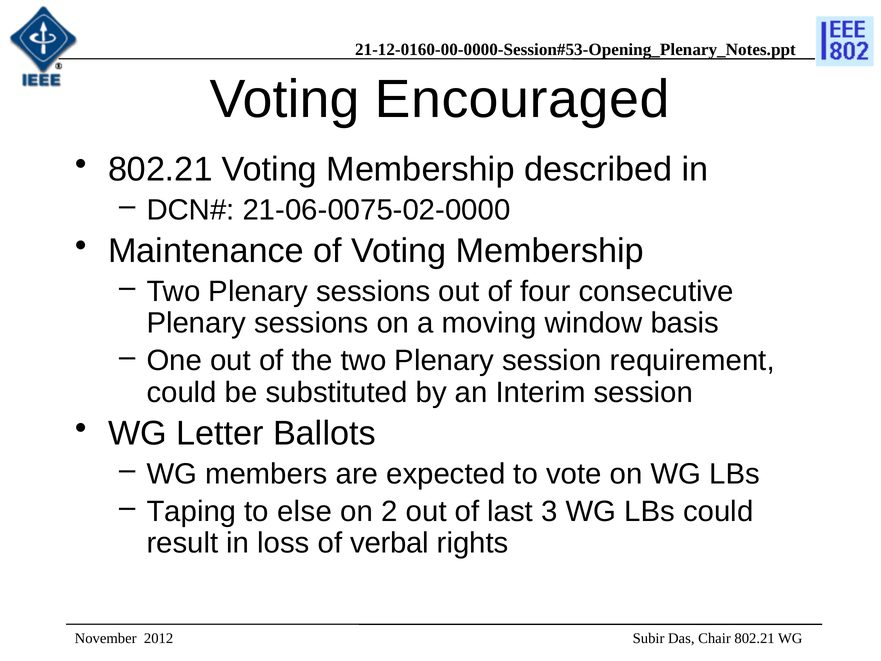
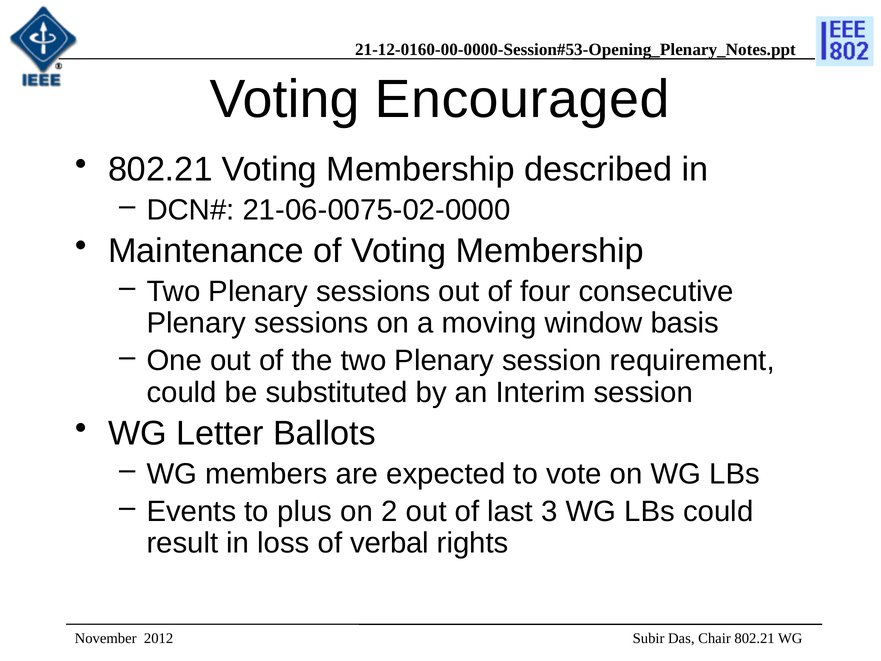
Taping: Taping -> Events (191, 511)
else: else -> plus (305, 511)
